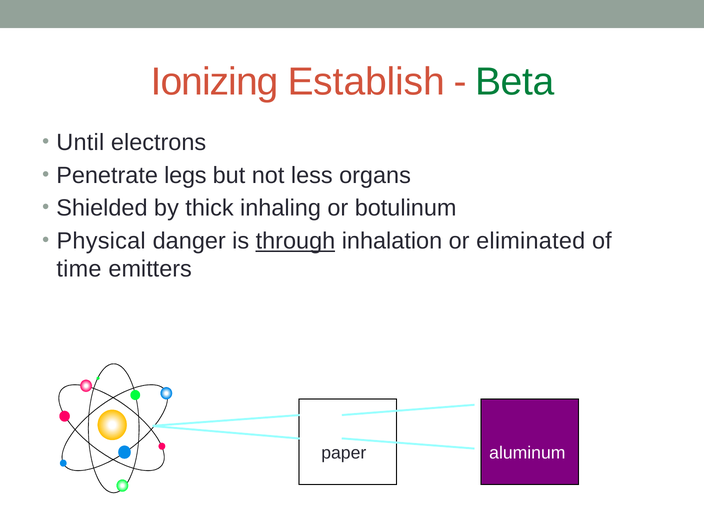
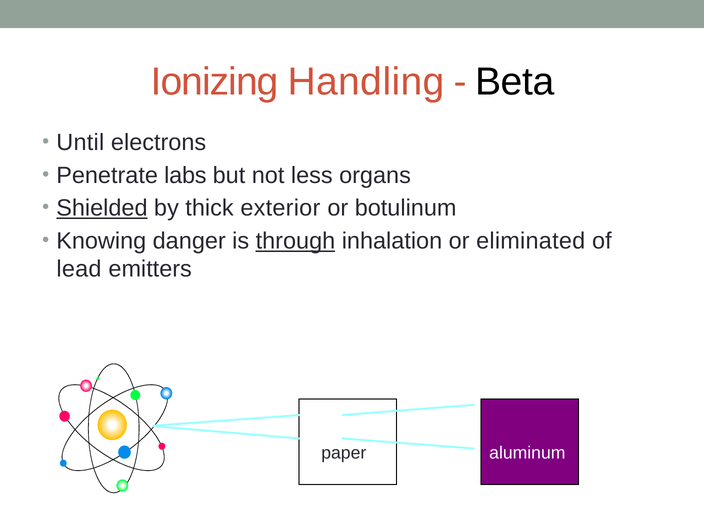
Establish: Establish -> Handling (366, 82)
Beta colour: green -> black (515, 82)
legs: legs -> labs (185, 175)
Shielded underline: none -> present (102, 208)
inhaling: inhaling -> exterior (280, 208)
Physical: Physical -> Knowing (101, 241)
time: time -> lead (79, 269)
